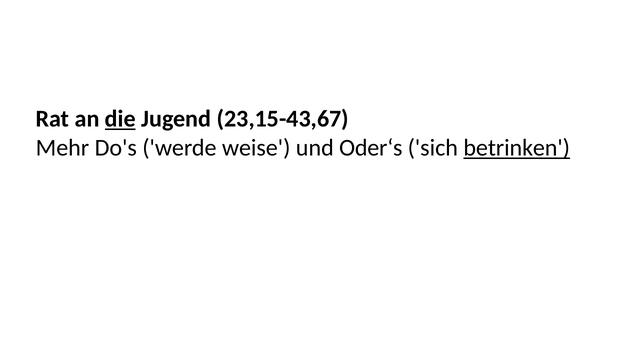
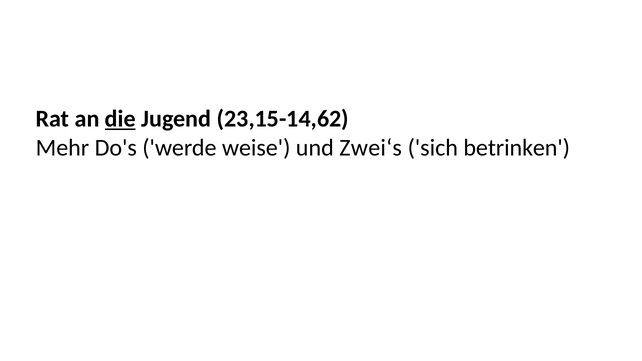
23,15-43,67: 23,15-43,67 -> 23,15-14,62 (283, 119)
Oder‘s: Oder‘s -> Zwei‘s (371, 148)
betrinken underline: present -> none (517, 148)
